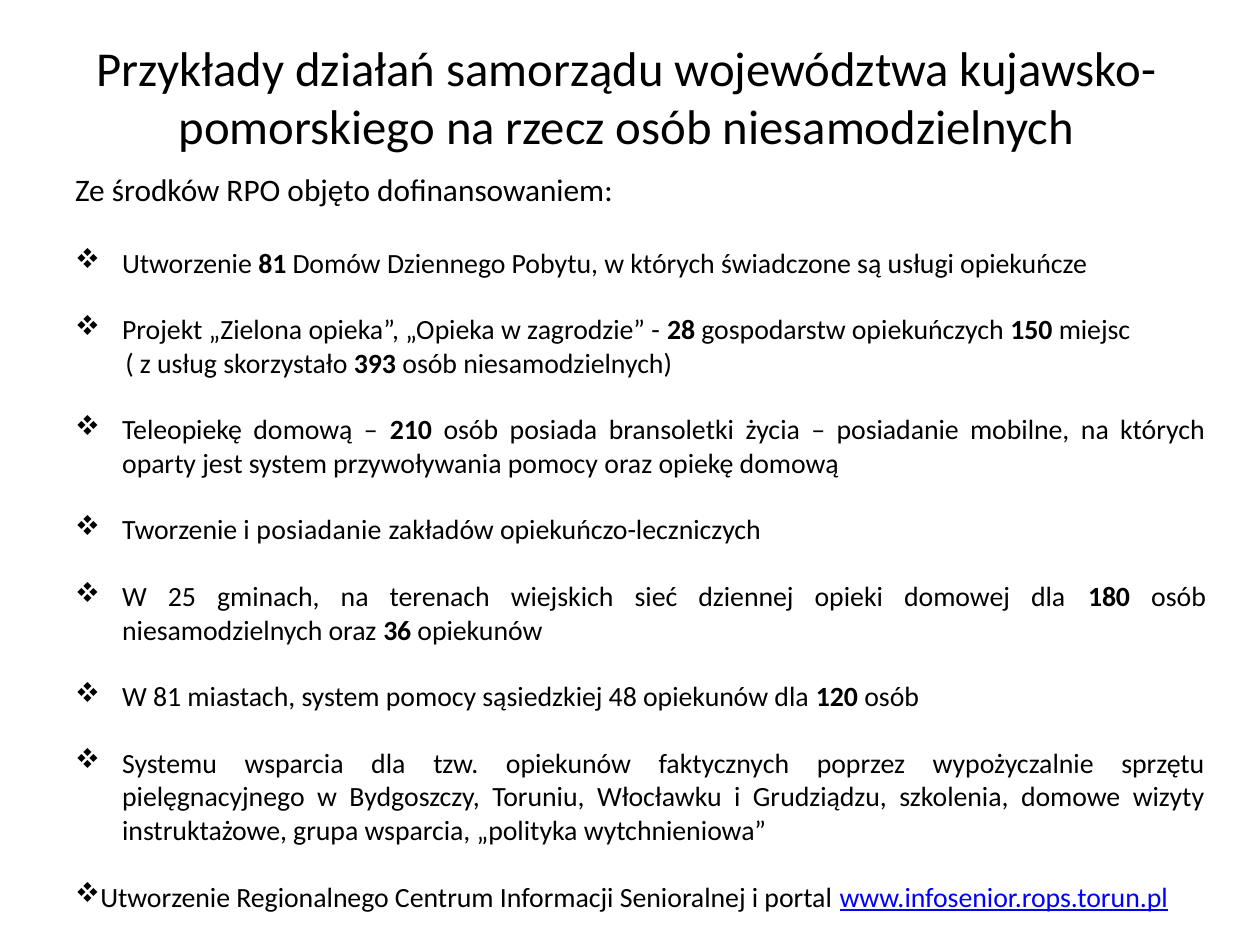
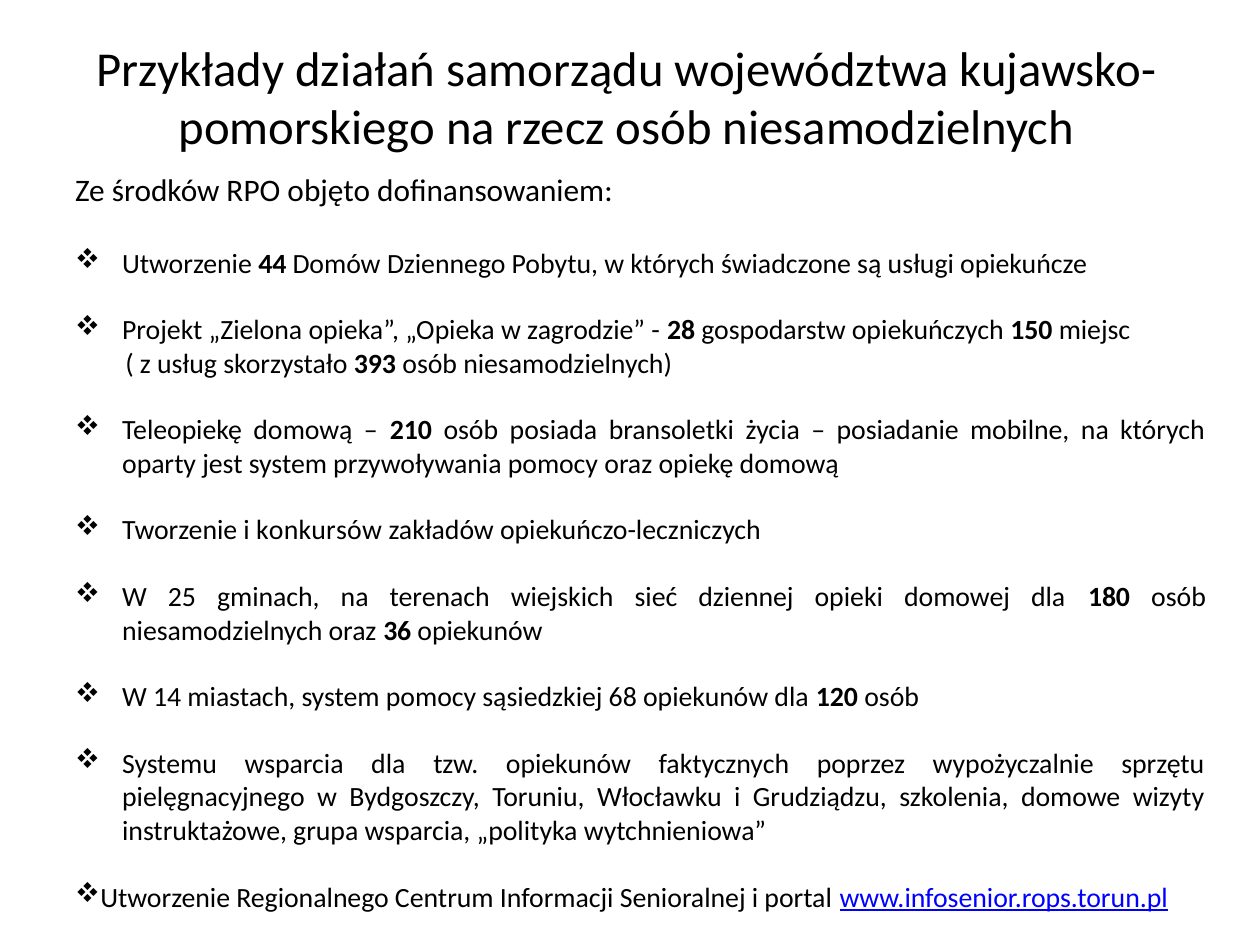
Utworzenie 81: 81 -> 44 (272, 264)
i posiadanie: posiadanie -> konkursów (319, 531)
W 81: 81 -> 14 (167, 698)
48: 48 -> 68 (623, 698)
